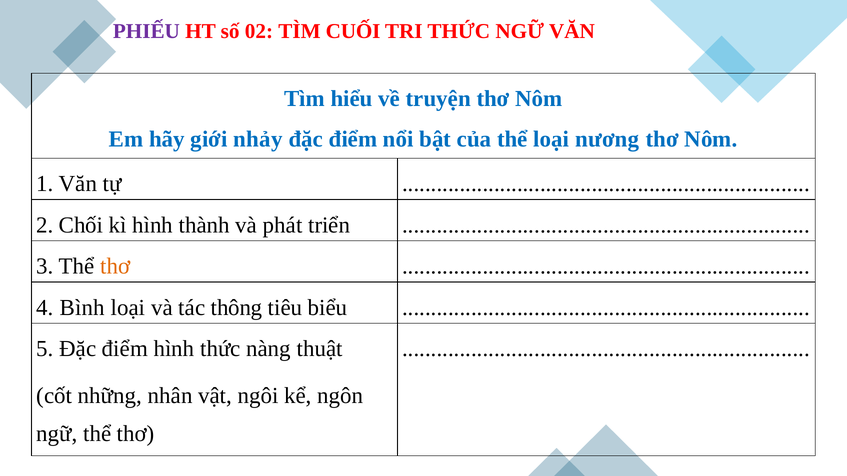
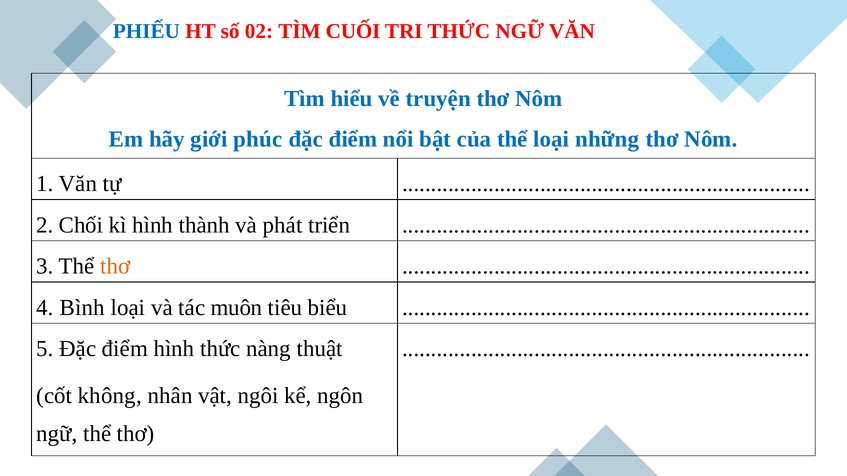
PHIẾU colour: purple -> blue (146, 31)
nhảy: nhảy -> phúc (258, 140)
nương: nương -> những (607, 140)
thông: thông -> muôn (237, 308)
những: những -> không (110, 396)
